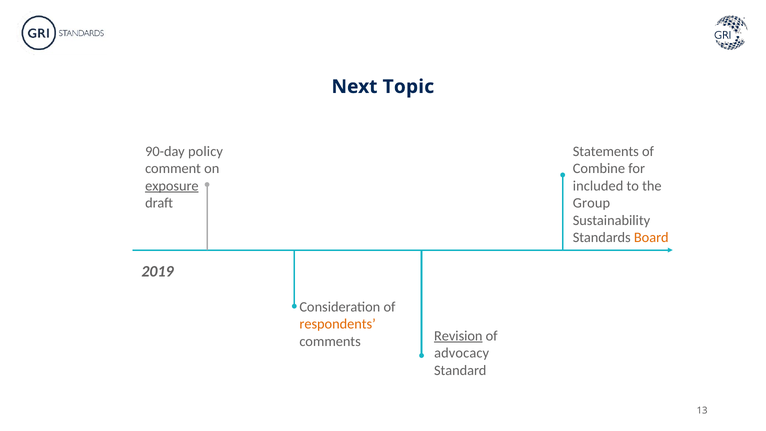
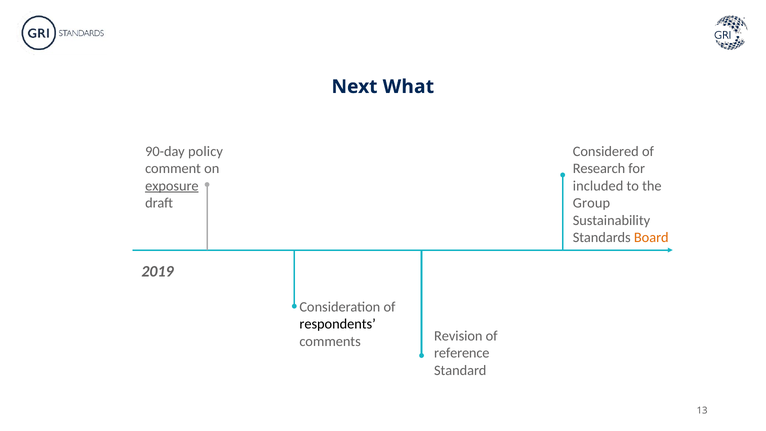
Topic: Topic -> What (408, 87)
Statements: Statements -> Considered (606, 151)
Combine: Combine -> Research (599, 169)
respondents colour: orange -> black (338, 324)
Revision underline: present -> none (458, 336)
advocacy: advocacy -> reference (462, 353)
